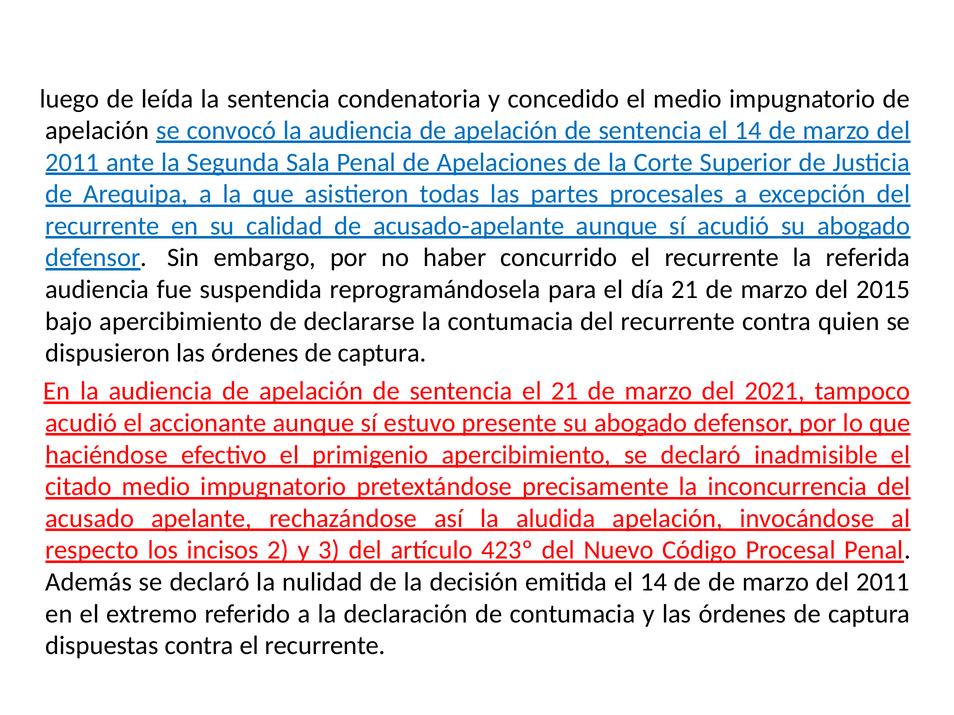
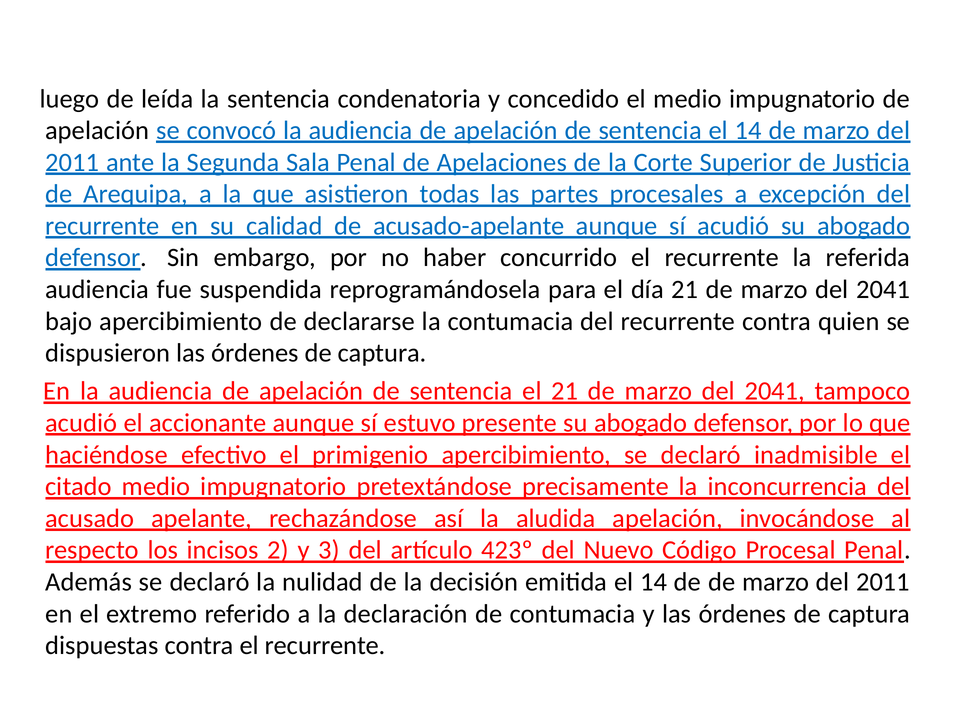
2015: 2015 -> 2041 (883, 290)
2021: 2021 -> 2041 (775, 392)
